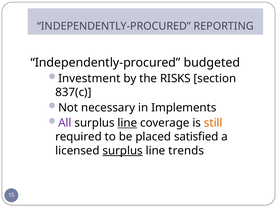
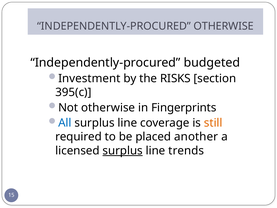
INDEPENDENTLY-PROCURED REPORTING: REPORTING -> OTHERWISE (224, 26)
837(c: 837(c -> 395(c (73, 92)
Not necessary: necessary -> otherwise (108, 107)
Implements: Implements -> Fingerprints (184, 107)
All colour: purple -> blue (65, 123)
line underline: present -> none (127, 123)
satisfied: satisfied -> another (196, 137)
